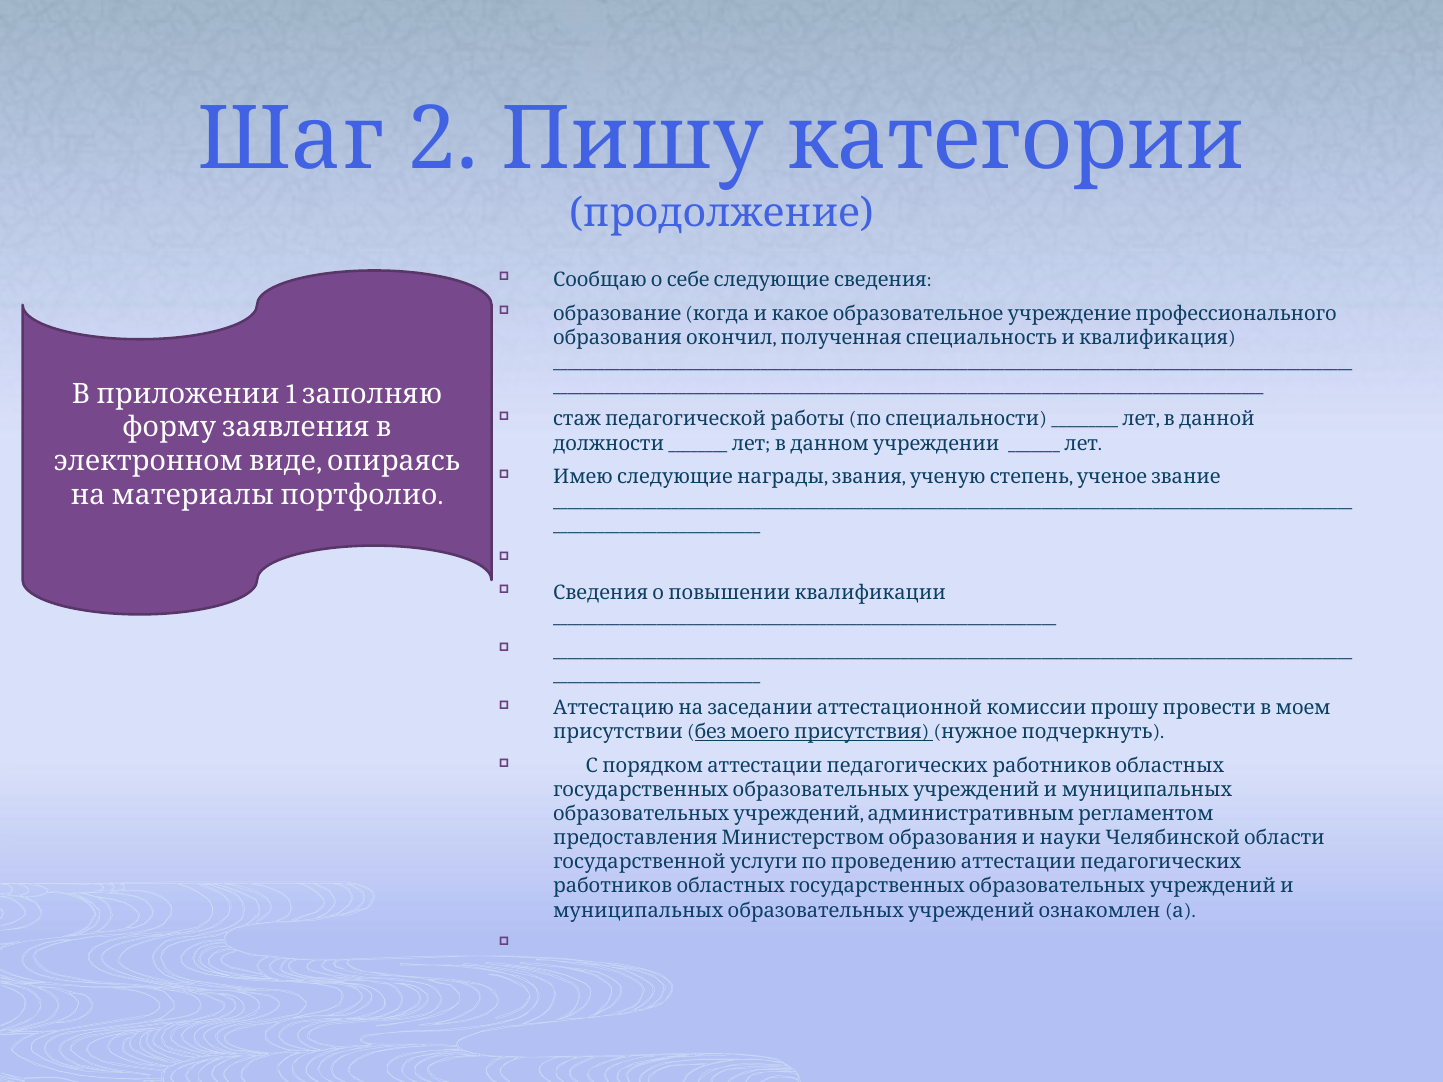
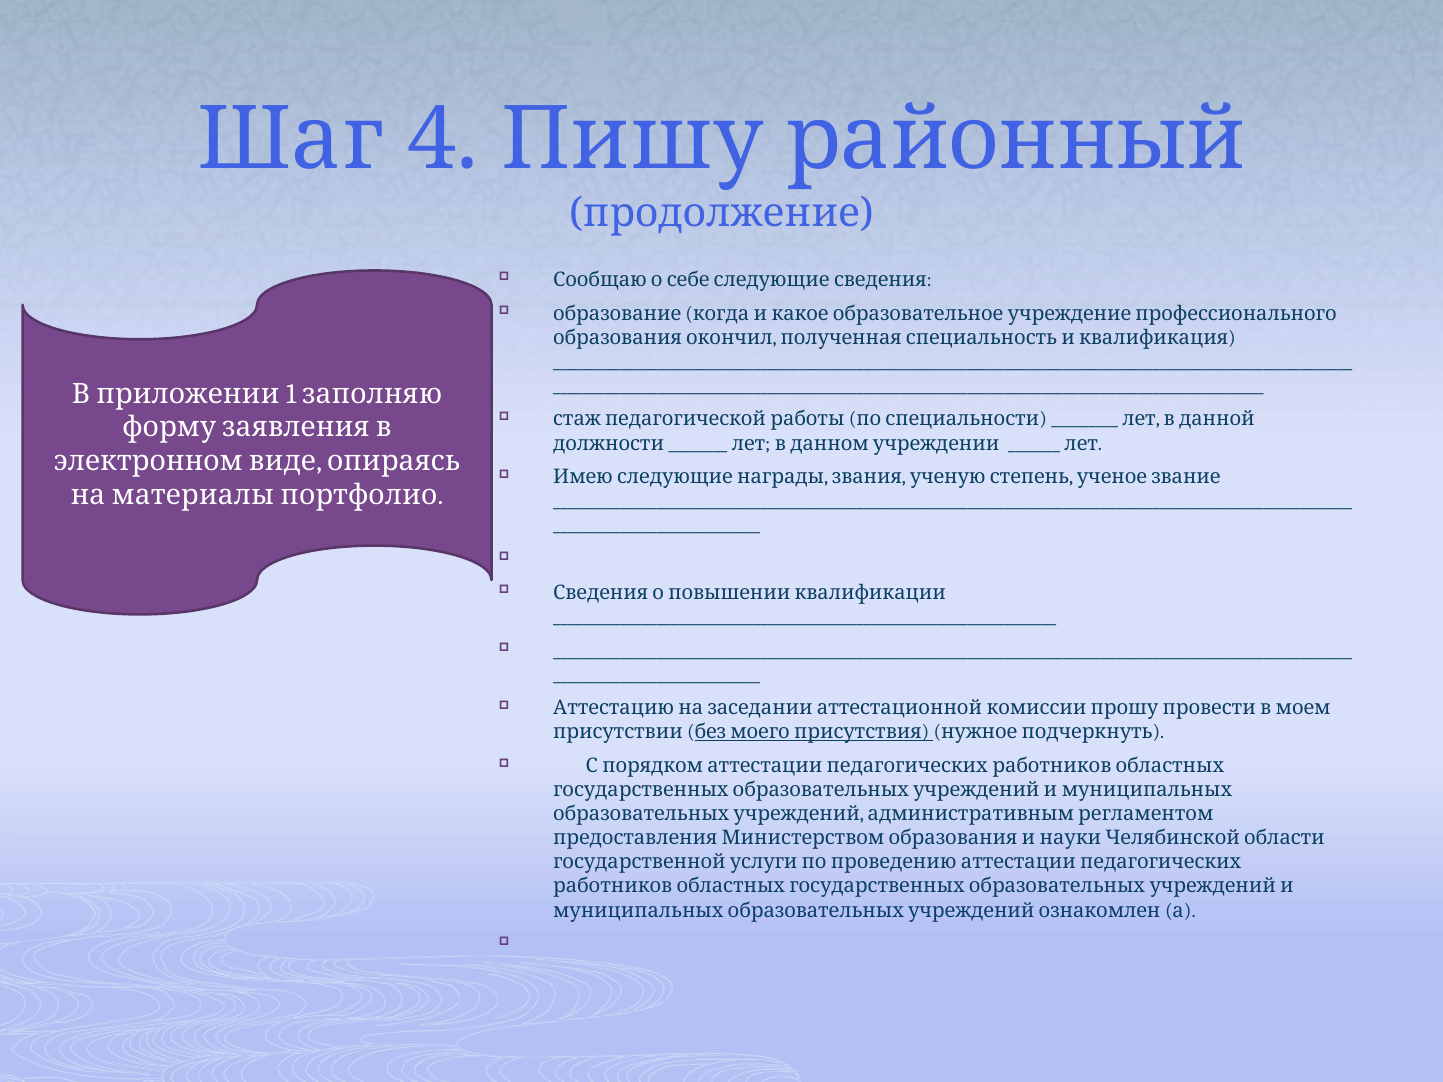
2: 2 -> 4 (443, 140)
категории: категории -> районный (1016, 140)
